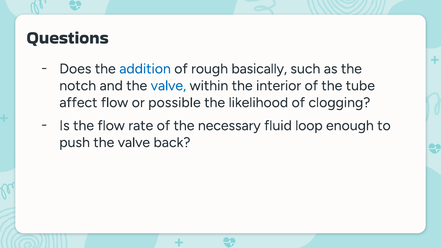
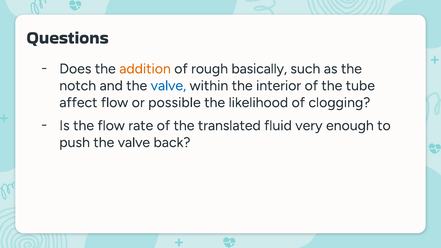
addition colour: blue -> orange (145, 69)
necessary: necessary -> translated (229, 126)
loop: loop -> very (309, 126)
